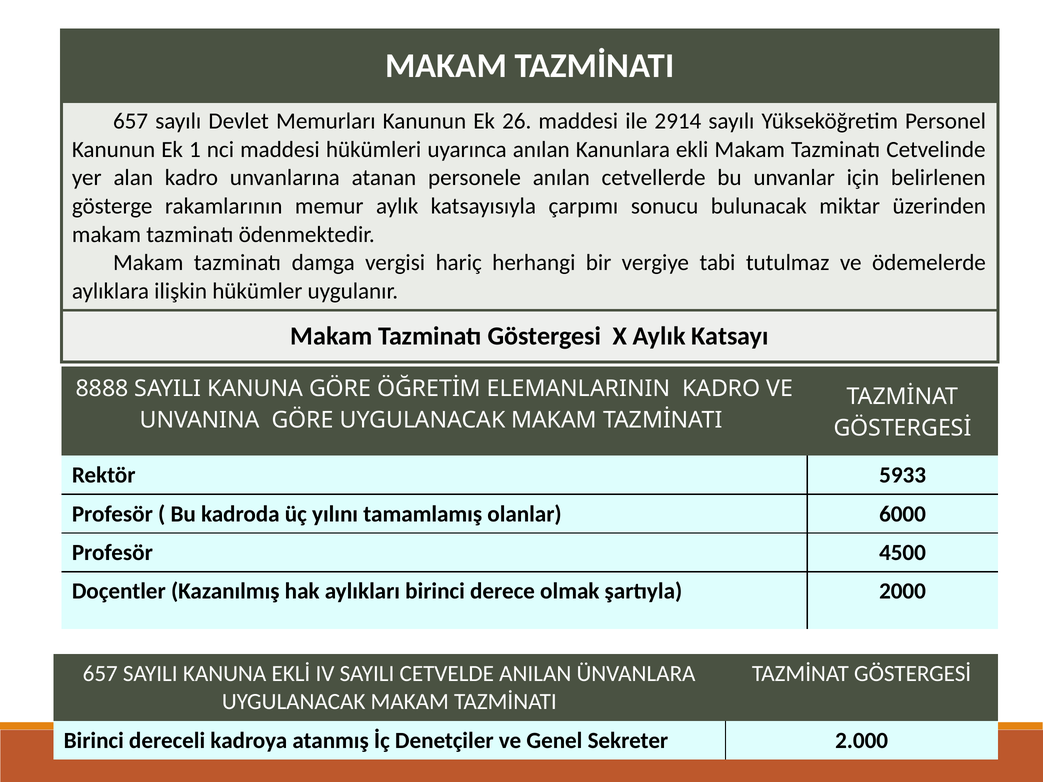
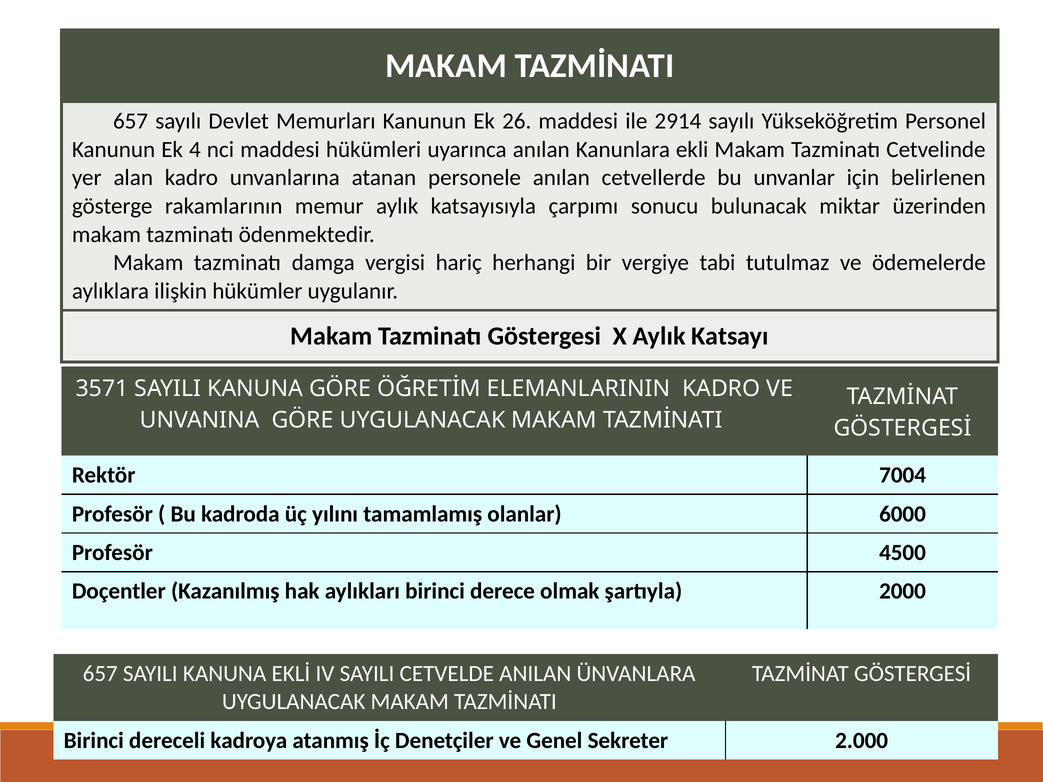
1: 1 -> 4 (195, 149)
8888: 8888 -> 3571 (102, 389)
5933: 5933 -> 7004 (903, 475)
